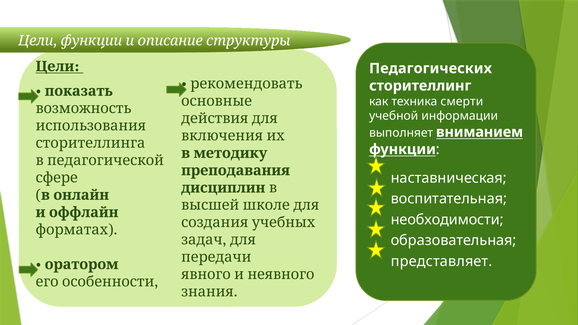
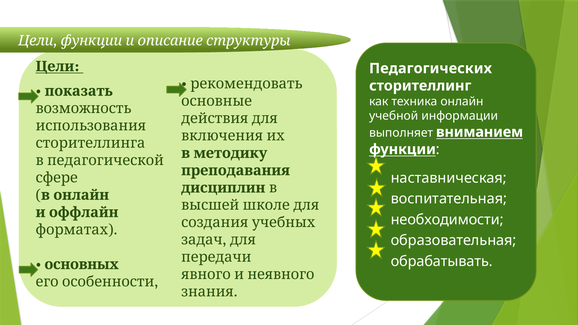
смерти: смерти -> онлайн (462, 102)
представляет: представляет -> обрабатывать (442, 261)
оратором: оратором -> основных (82, 264)
